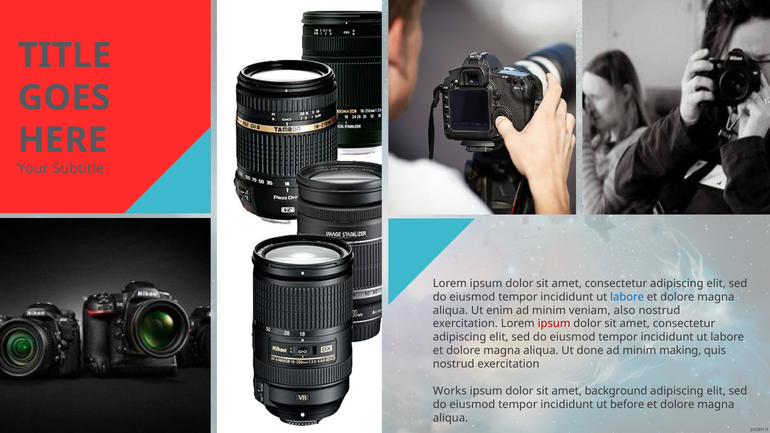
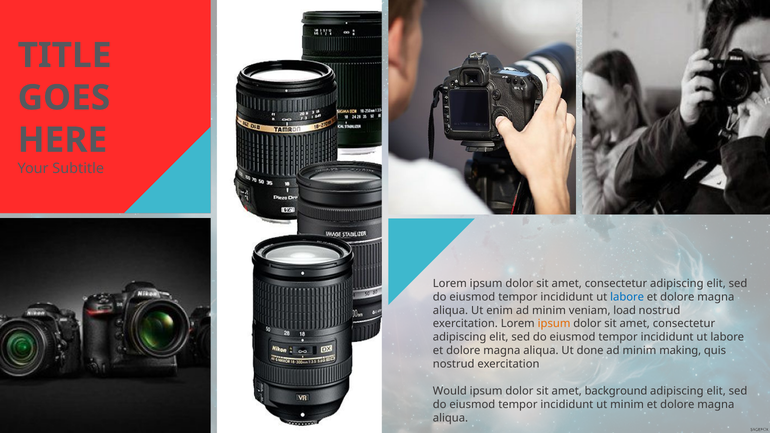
also: also -> load (625, 310)
ipsum colour: red -> orange (554, 324)
Works: Works -> Would (450, 391)
ut before: before -> minim (627, 405)
